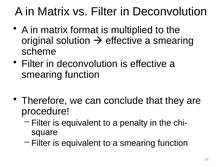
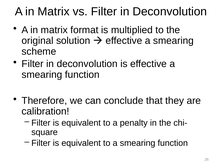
procedure: procedure -> calibration (46, 111)
